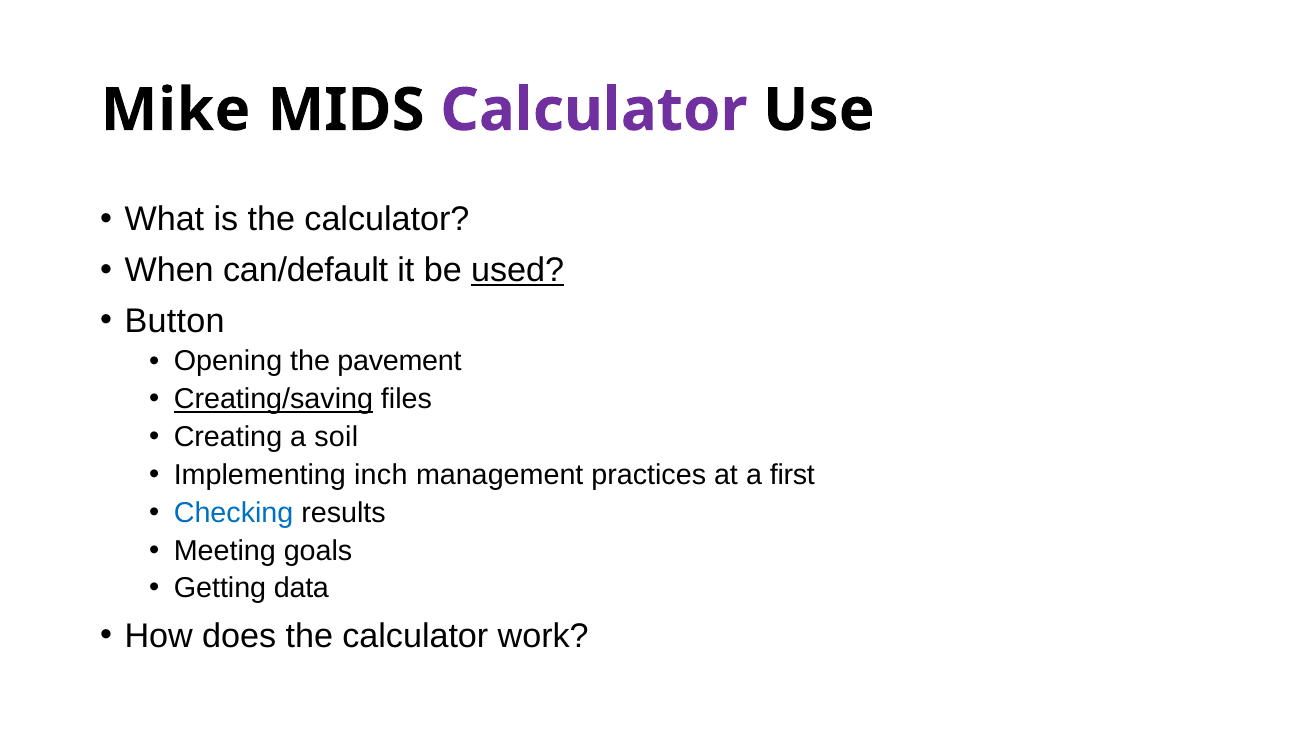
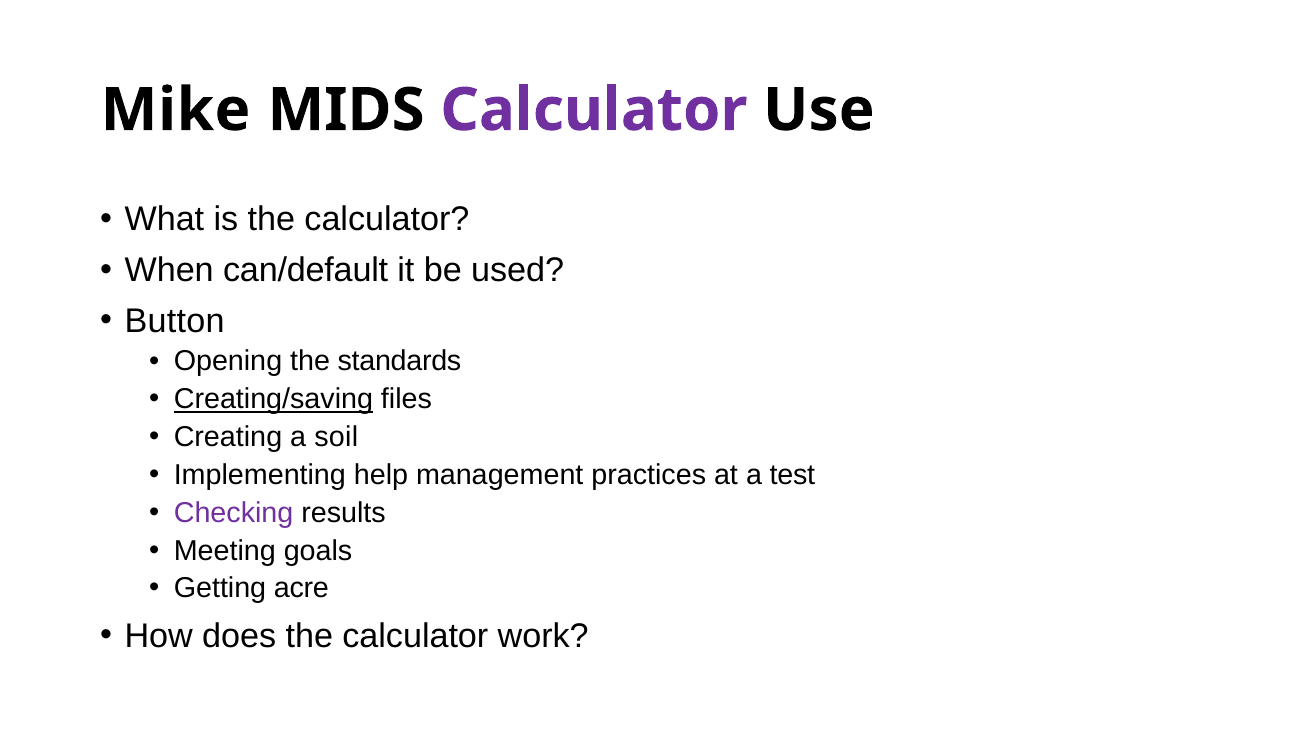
used underline: present -> none (518, 270)
pavement: pavement -> standards (399, 361)
inch: inch -> help (381, 475)
first: first -> test (792, 475)
Checking colour: blue -> purple (234, 513)
data: data -> acre (301, 588)
